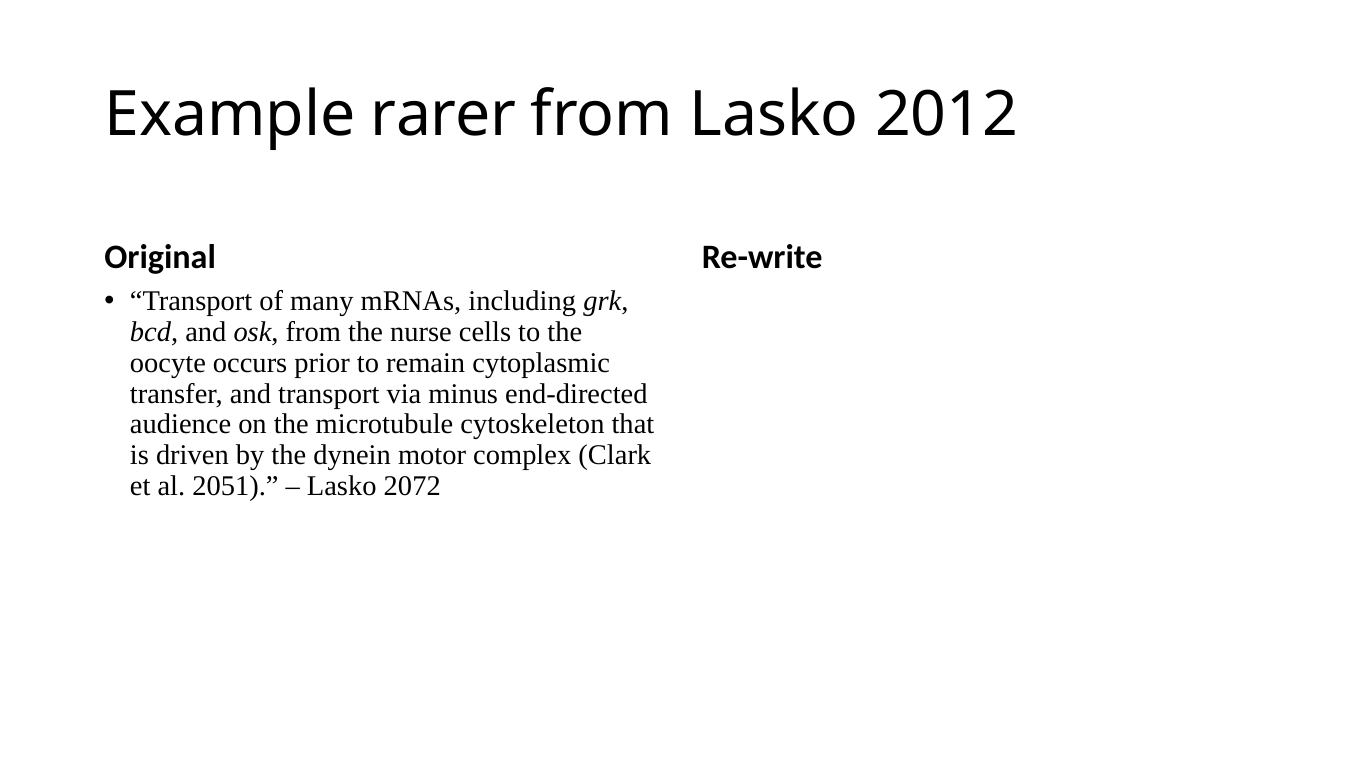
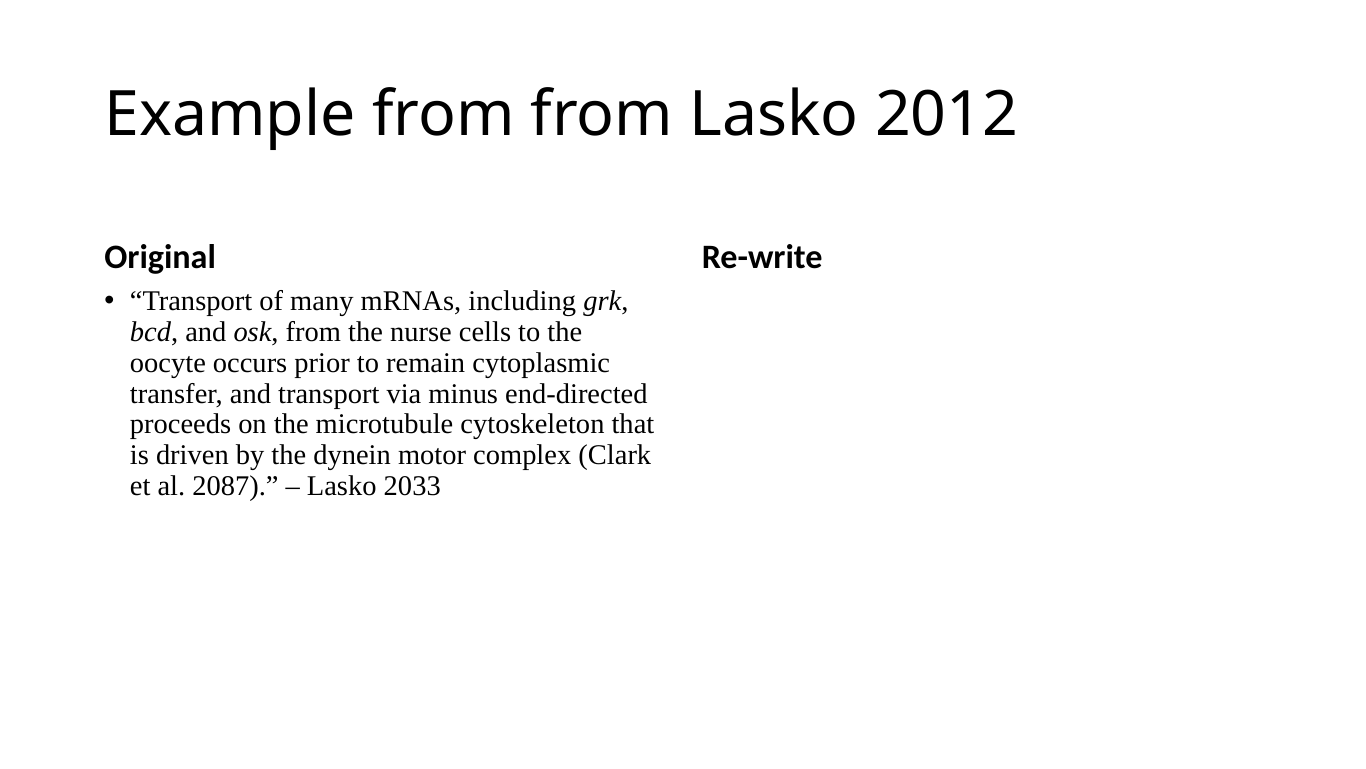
Example rarer: rarer -> from (443, 115)
audience: audience -> proceeds (181, 424)
2051: 2051 -> 2087 (235, 486)
2072: 2072 -> 2033 (412, 486)
